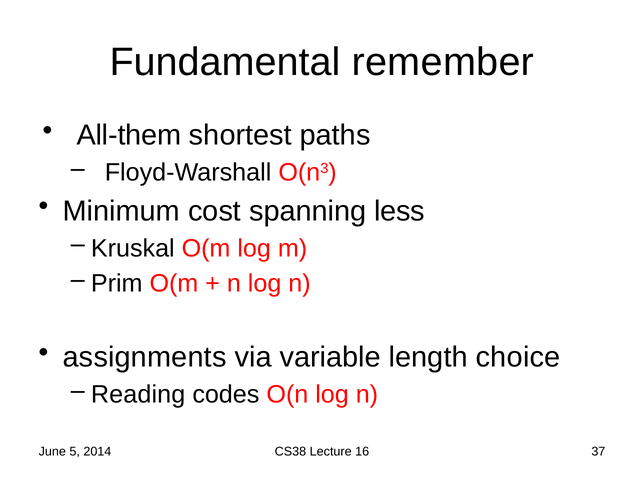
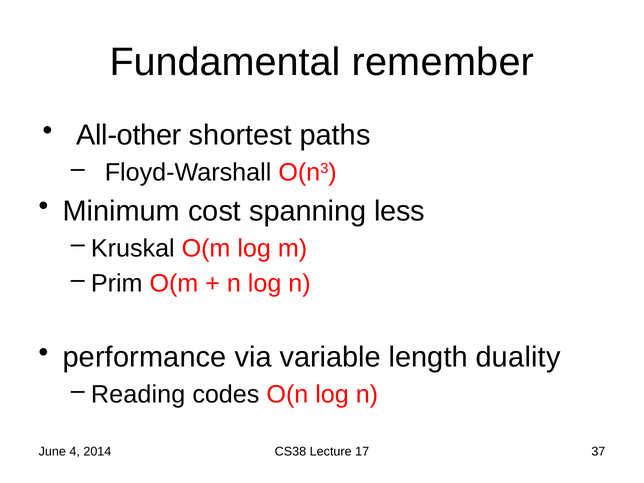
All-them: All-them -> All-other (129, 135)
assignments: assignments -> performance (145, 357)
choice: choice -> duality (518, 357)
5: 5 -> 4 (75, 451)
16: 16 -> 17 (362, 451)
